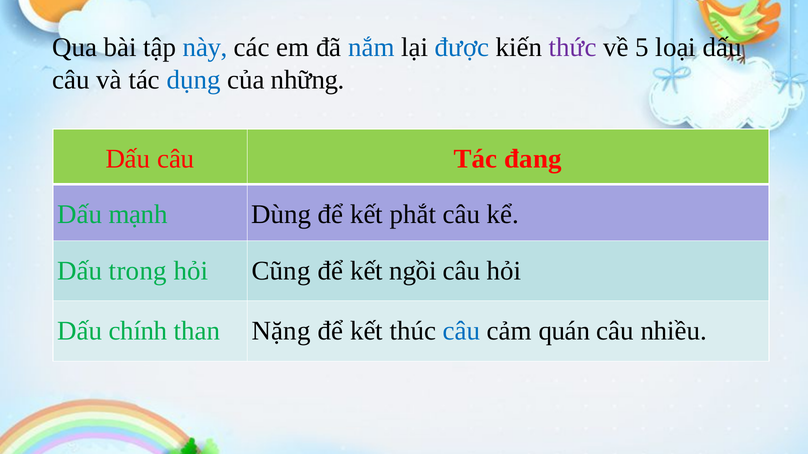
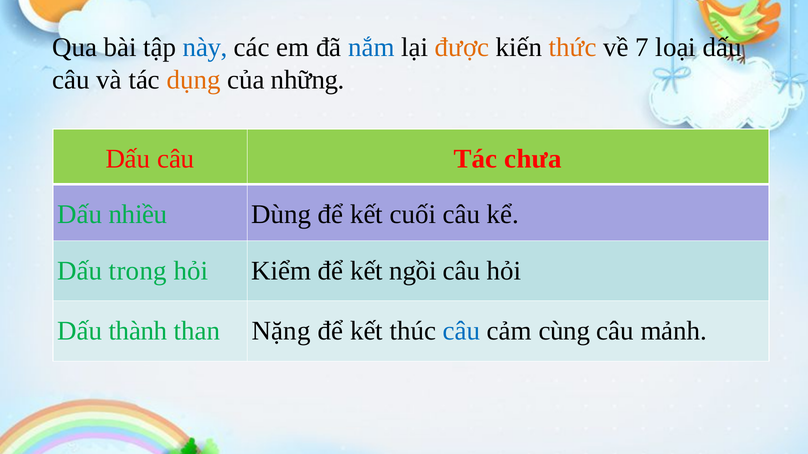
được colour: blue -> orange (462, 47)
thức colour: purple -> orange (573, 47)
5: 5 -> 7 (642, 47)
dụng colour: blue -> orange (194, 80)
đang: đang -> chưa (533, 159)
mạnh: mạnh -> nhiều (138, 215)
phắt: phắt -> cuối (413, 215)
Cũng: Cũng -> Kiểm (281, 271)
chính: chính -> thành (138, 331)
quán: quán -> cùng (564, 331)
nhiều: nhiều -> mảnh (674, 331)
